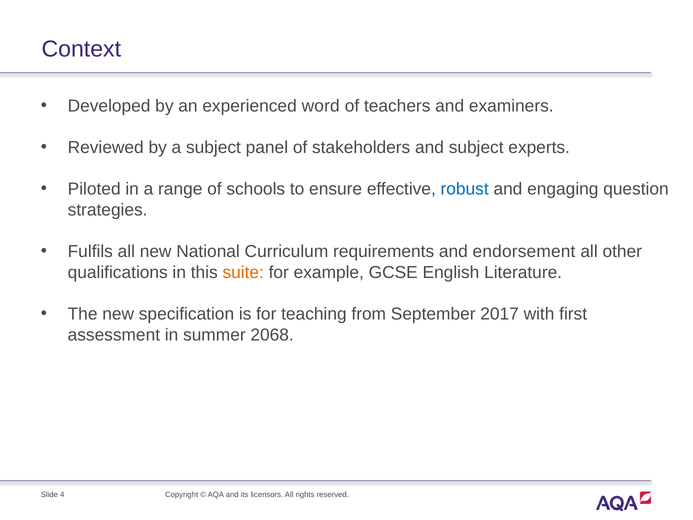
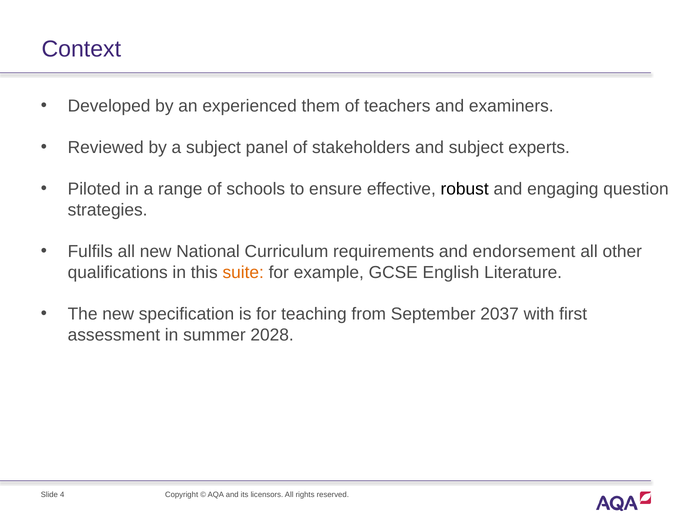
word: word -> them (321, 106)
robust colour: blue -> black (465, 189)
2017: 2017 -> 2037 (500, 314)
2068: 2068 -> 2028 (272, 335)
